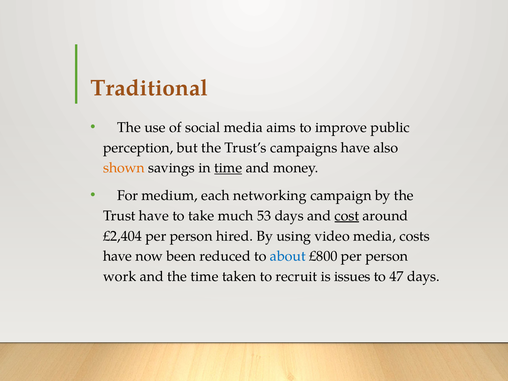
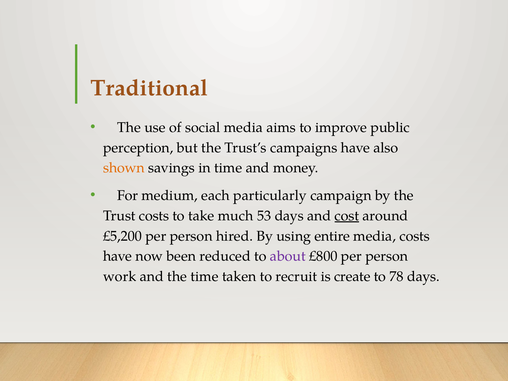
time underline: present -> none (228, 168)
networking: networking -> particularly (270, 195)
Trust have: have -> costs (154, 216)
£2,404: £2,404 -> £5,200 (122, 236)
video: video -> entire (332, 236)
about colour: blue -> purple (288, 256)
issues: issues -> create (352, 277)
47: 47 -> 78 (397, 277)
